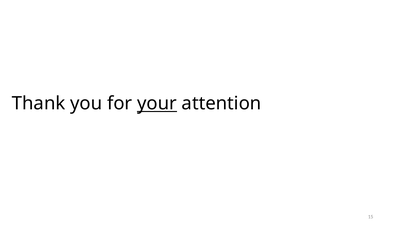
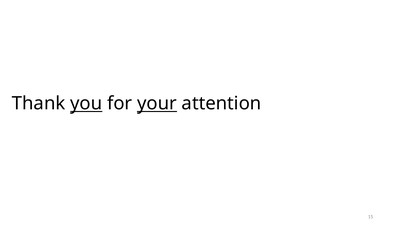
you underline: none -> present (86, 104)
